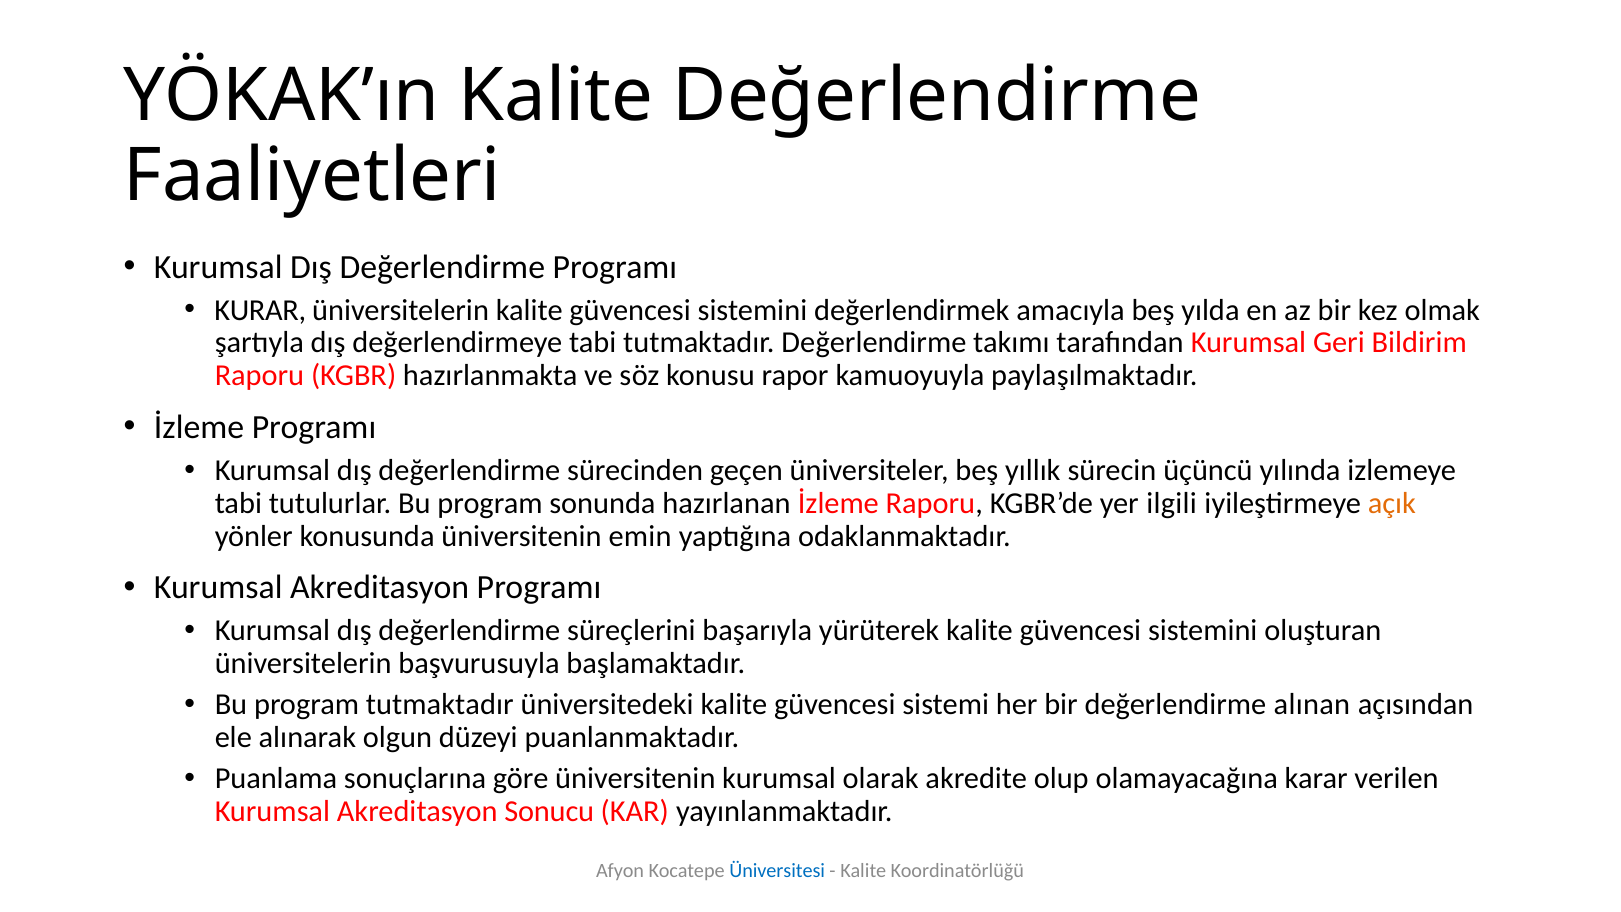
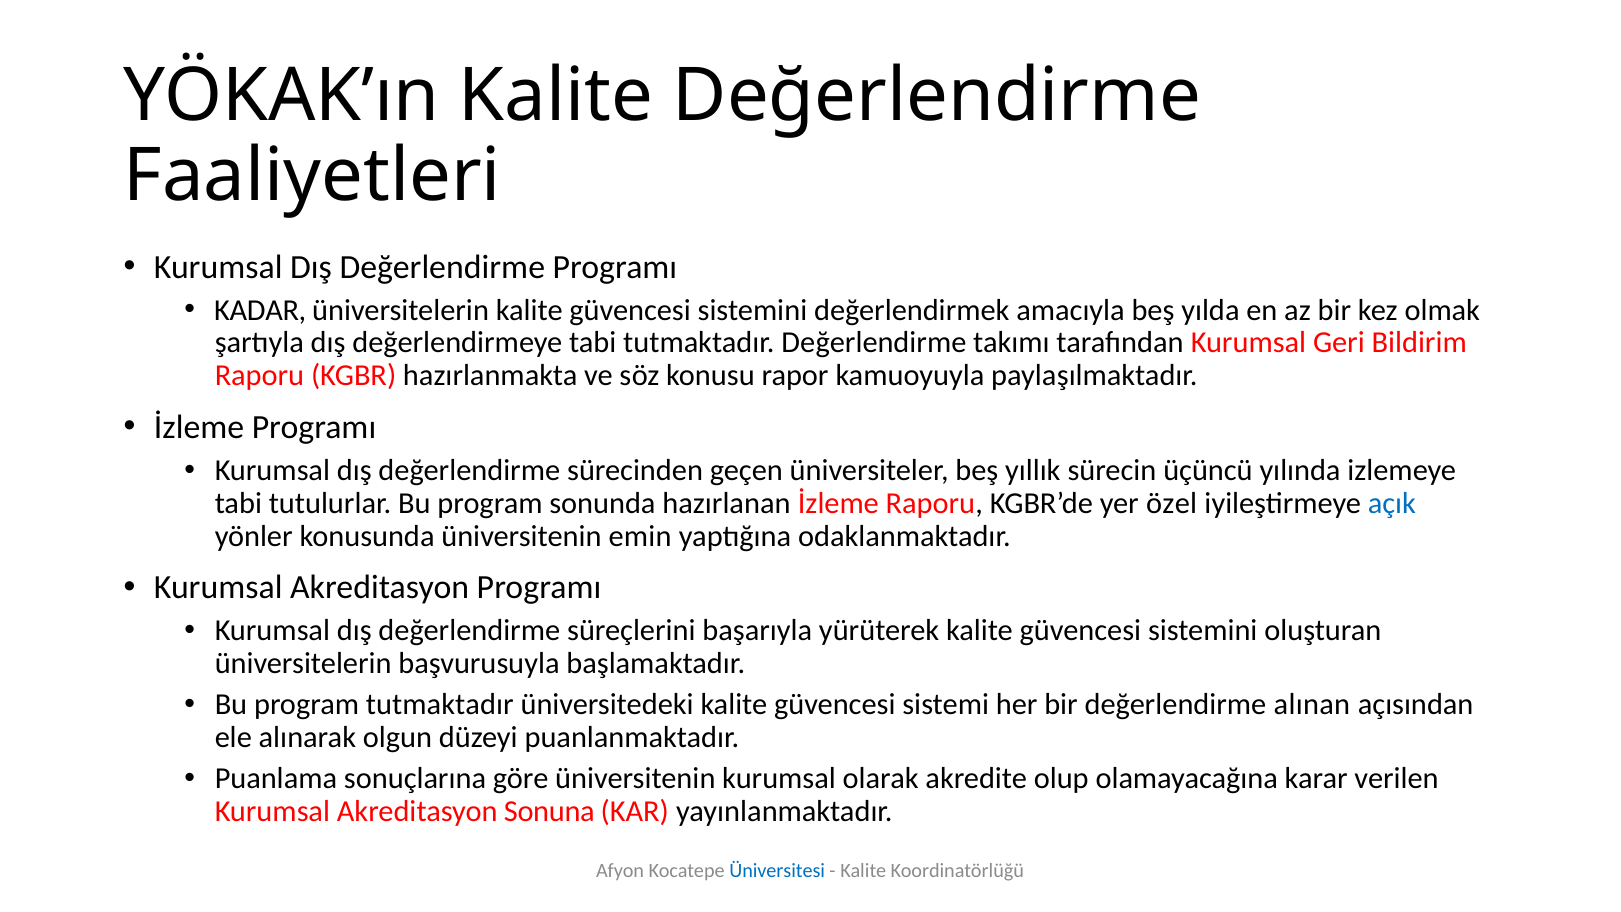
KURAR: KURAR -> KADAR (260, 310)
ilgili: ilgili -> özel (1172, 503)
açık colour: orange -> blue (1392, 503)
Sonucu: Sonucu -> Sonuna (549, 812)
